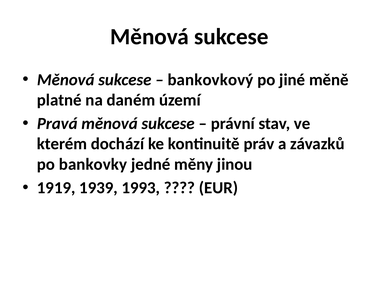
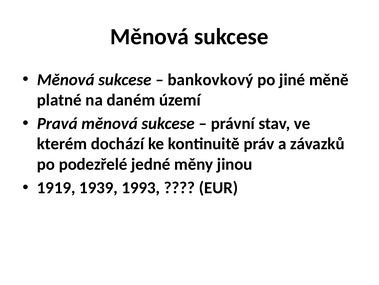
bankovky: bankovky -> podezřelé (93, 164)
